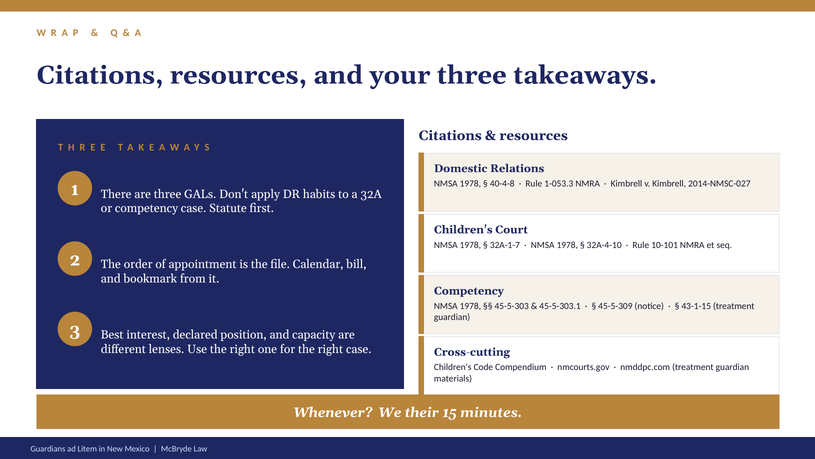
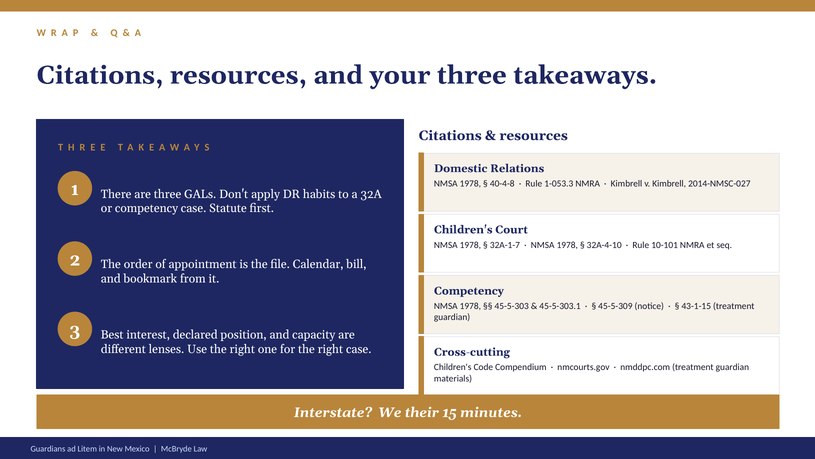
Whenever: Whenever -> Interstate (333, 412)
